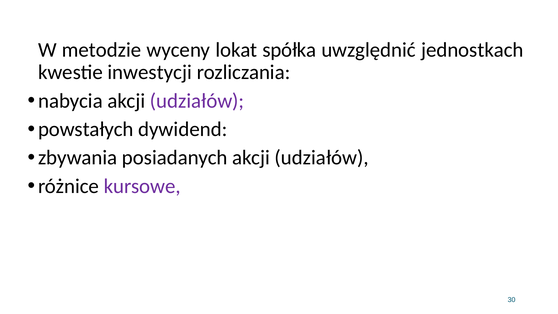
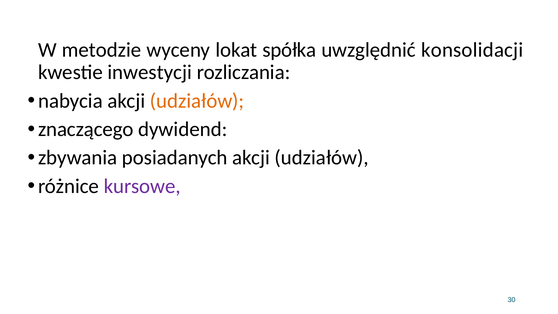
jednostkach: jednostkach -> konsolidacji (472, 50)
udziałów colour: purple -> orange (197, 101)
powstałych: powstałych -> znaczącego (86, 129)
